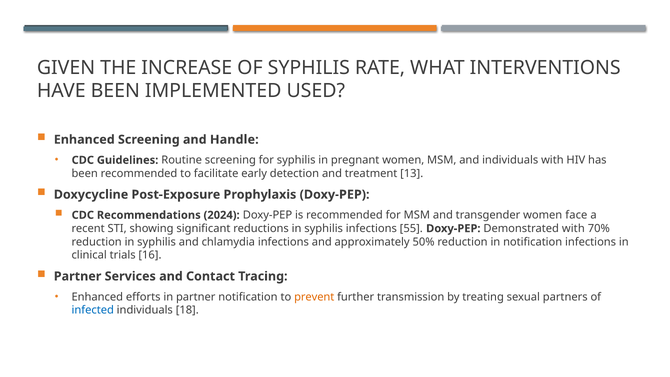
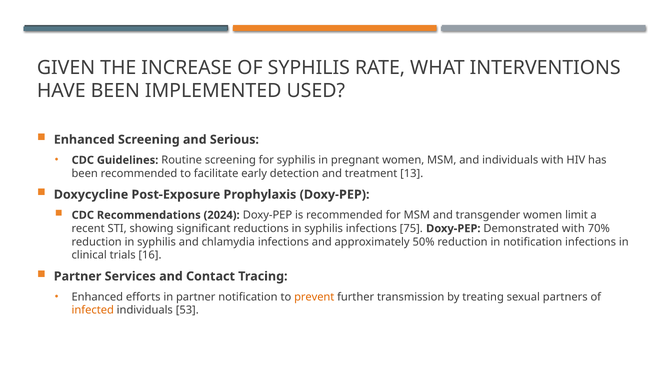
Handle: Handle -> Serious (234, 140)
face: face -> limit (576, 215)
55: 55 -> 75 (411, 228)
infected colour: blue -> orange (93, 310)
18: 18 -> 53 (187, 310)
